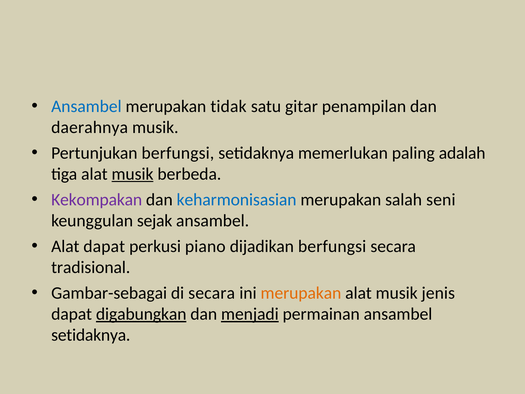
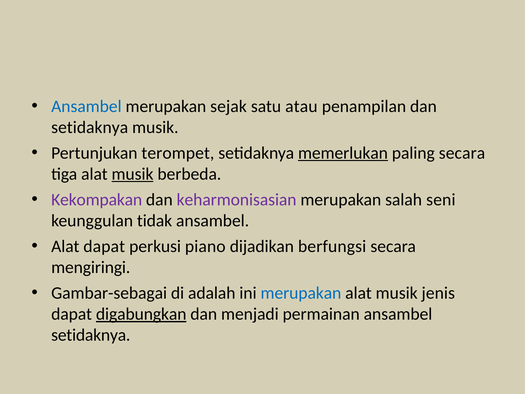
tidak: tidak -> sejak (229, 106)
gitar: gitar -> atau (301, 106)
daerahnya: daerahnya -> setidaknya (90, 127)
Pertunjukan berfungsi: berfungsi -> terompet (178, 153)
memerlukan underline: none -> present (343, 153)
paling adalah: adalah -> secara (462, 153)
keharmonisasian colour: blue -> purple (237, 200)
sejak: sejak -> tidak (155, 221)
tradisional: tradisional -> mengiringi (91, 267)
di secara: secara -> adalah (212, 293)
merupakan colour: orange -> blue (301, 293)
menjadi underline: present -> none (250, 314)
